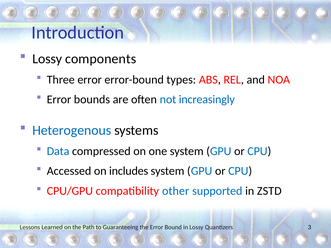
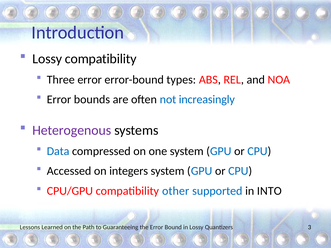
Lossy components: components -> compatibility (101, 59)
Heterogenous colour: blue -> purple (72, 130)
includes: includes -> integers (129, 171)
ZSTD: ZSTD -> INTO (269, 191)
